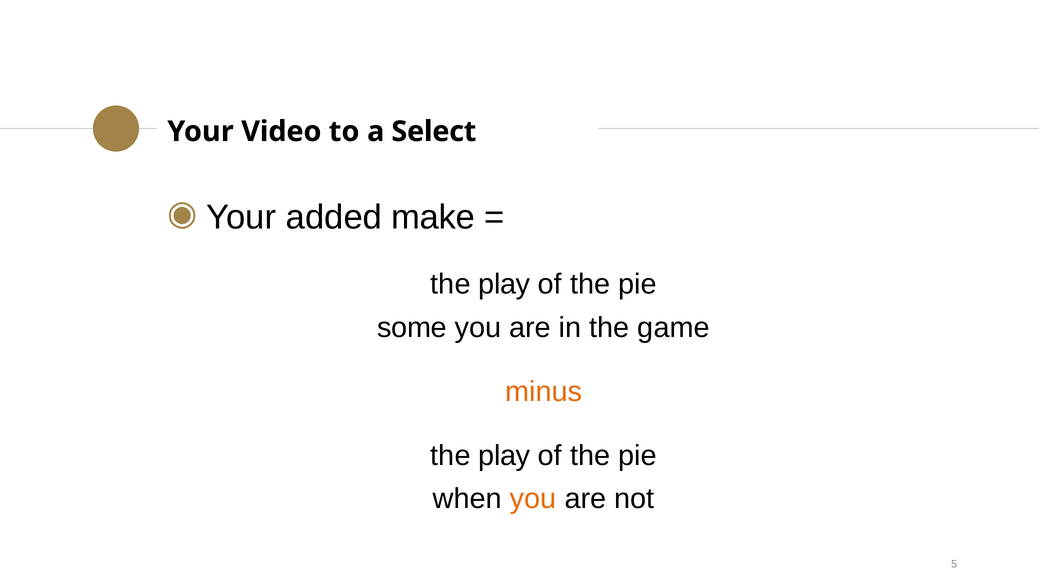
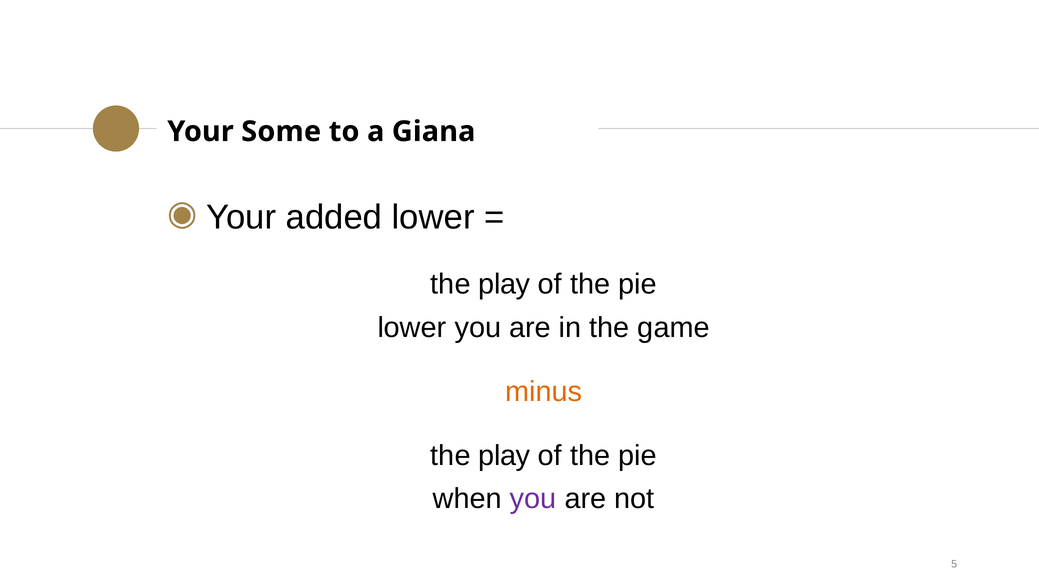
Video: Video -> Some (281, 132)
Select: Select -> Giana (434, 132)
added make: make -> lower (433, 217)
some: some -> lower (412, 328)
you colour: orange -> purple (533, 499)
